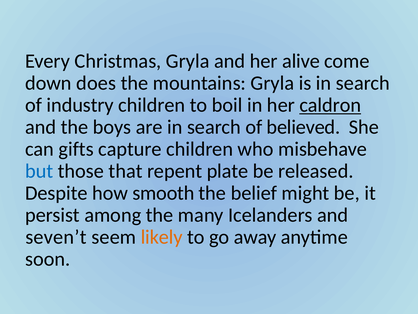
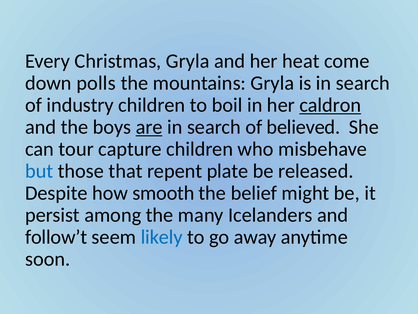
alive: alive -> heat (301, 61)
does: does -> polls (96, 83)
are underline: none -> present (149, 127)
gifts: gifts -> tour (76, 149)
seven’t: seven’t -> follow’t (56, 237)
likely colour: orange -> blue (162, 237)
